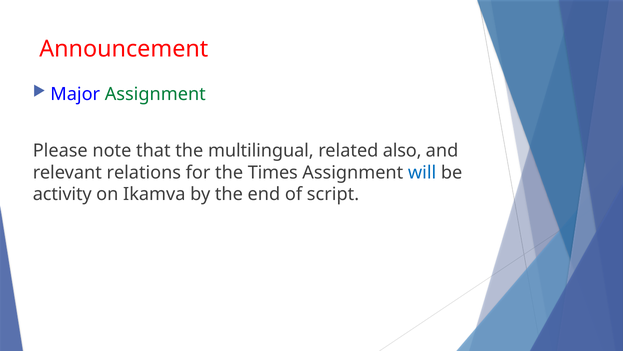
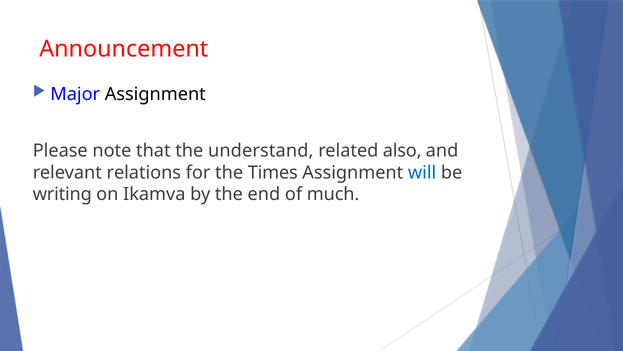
Assignment colour: green -> black (155, 94)
multilingual: multilingual -> understand (261, 151)
activity: activity -> writing (62, 194)
script: script -> much (333, 194)
